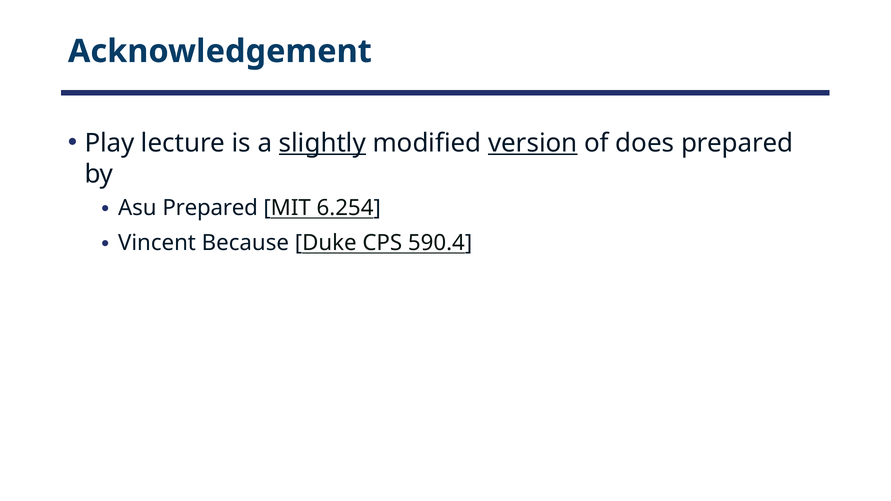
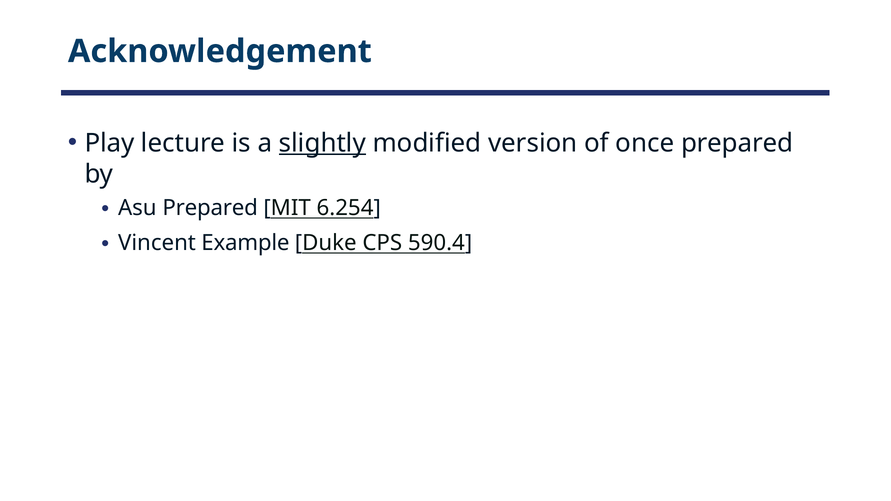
version underline: present -> none (533, 143)
does: does -> once (645, 143)
Because: Because -> Example (245, 243)
